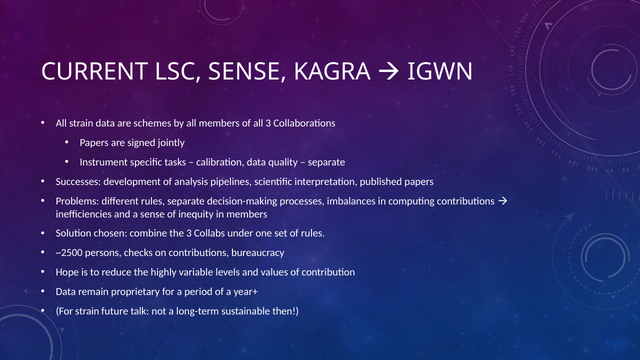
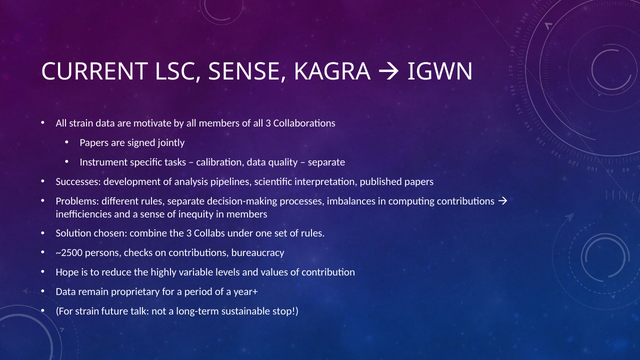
schemes: schemes -> motivate (153, 123)
then: then -> stop (286, 311)
